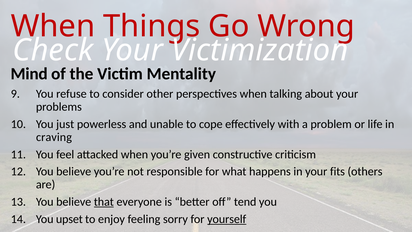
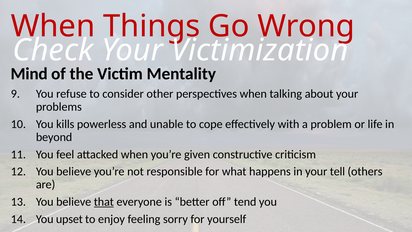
just: just -> kills (65, 124)
craving: craving -> beyond (54, 137)
fits: fits -> tell (337, 172)
yourself underline: present -> none (227, 219)
